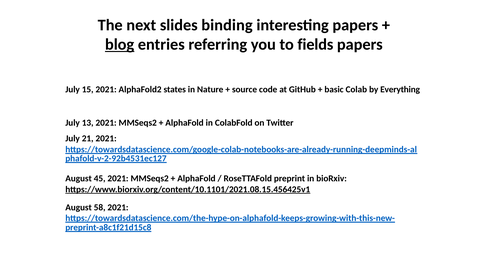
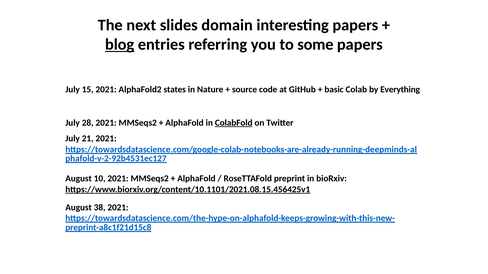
binding: binding -> domain (227, 25)
fields: fields -> some (315, 45)
13: 13 -> 28 (88, 123)
ColabFold underline: none -> present (234, 123)
45: 45 -> 10 (100, 179)
58: 58 -> 38 (100, 208)
